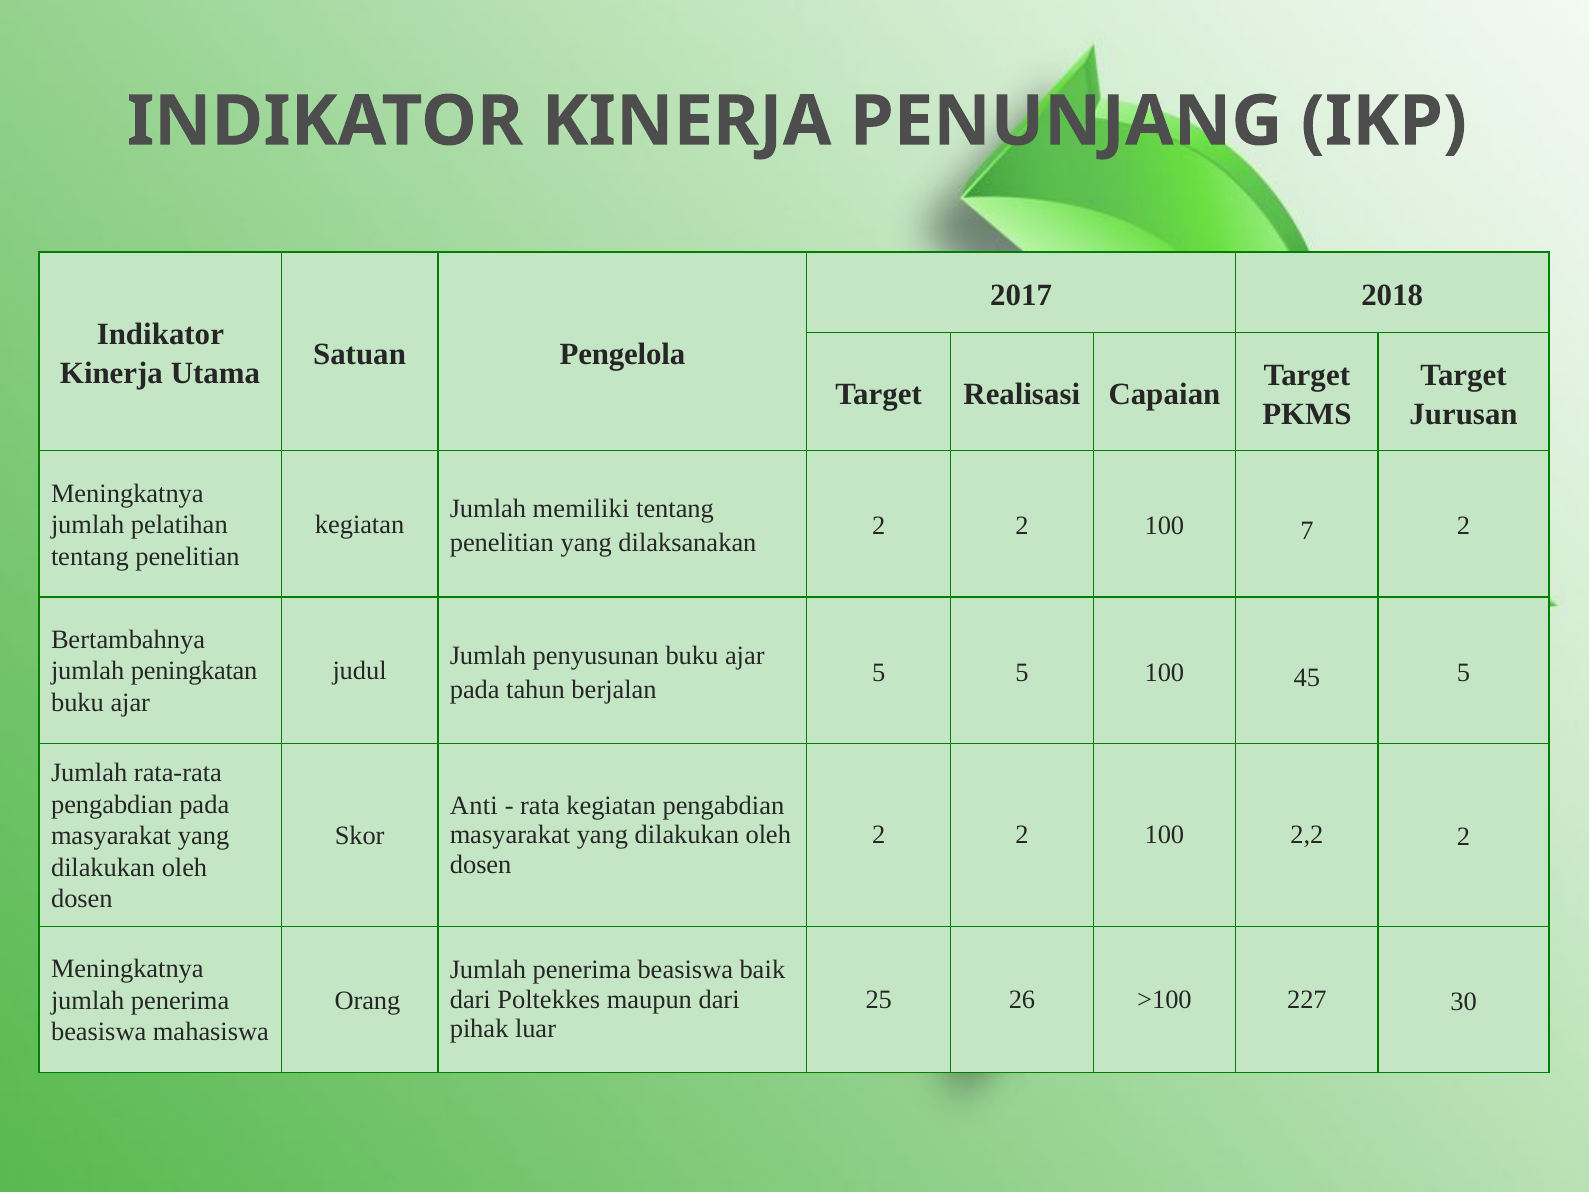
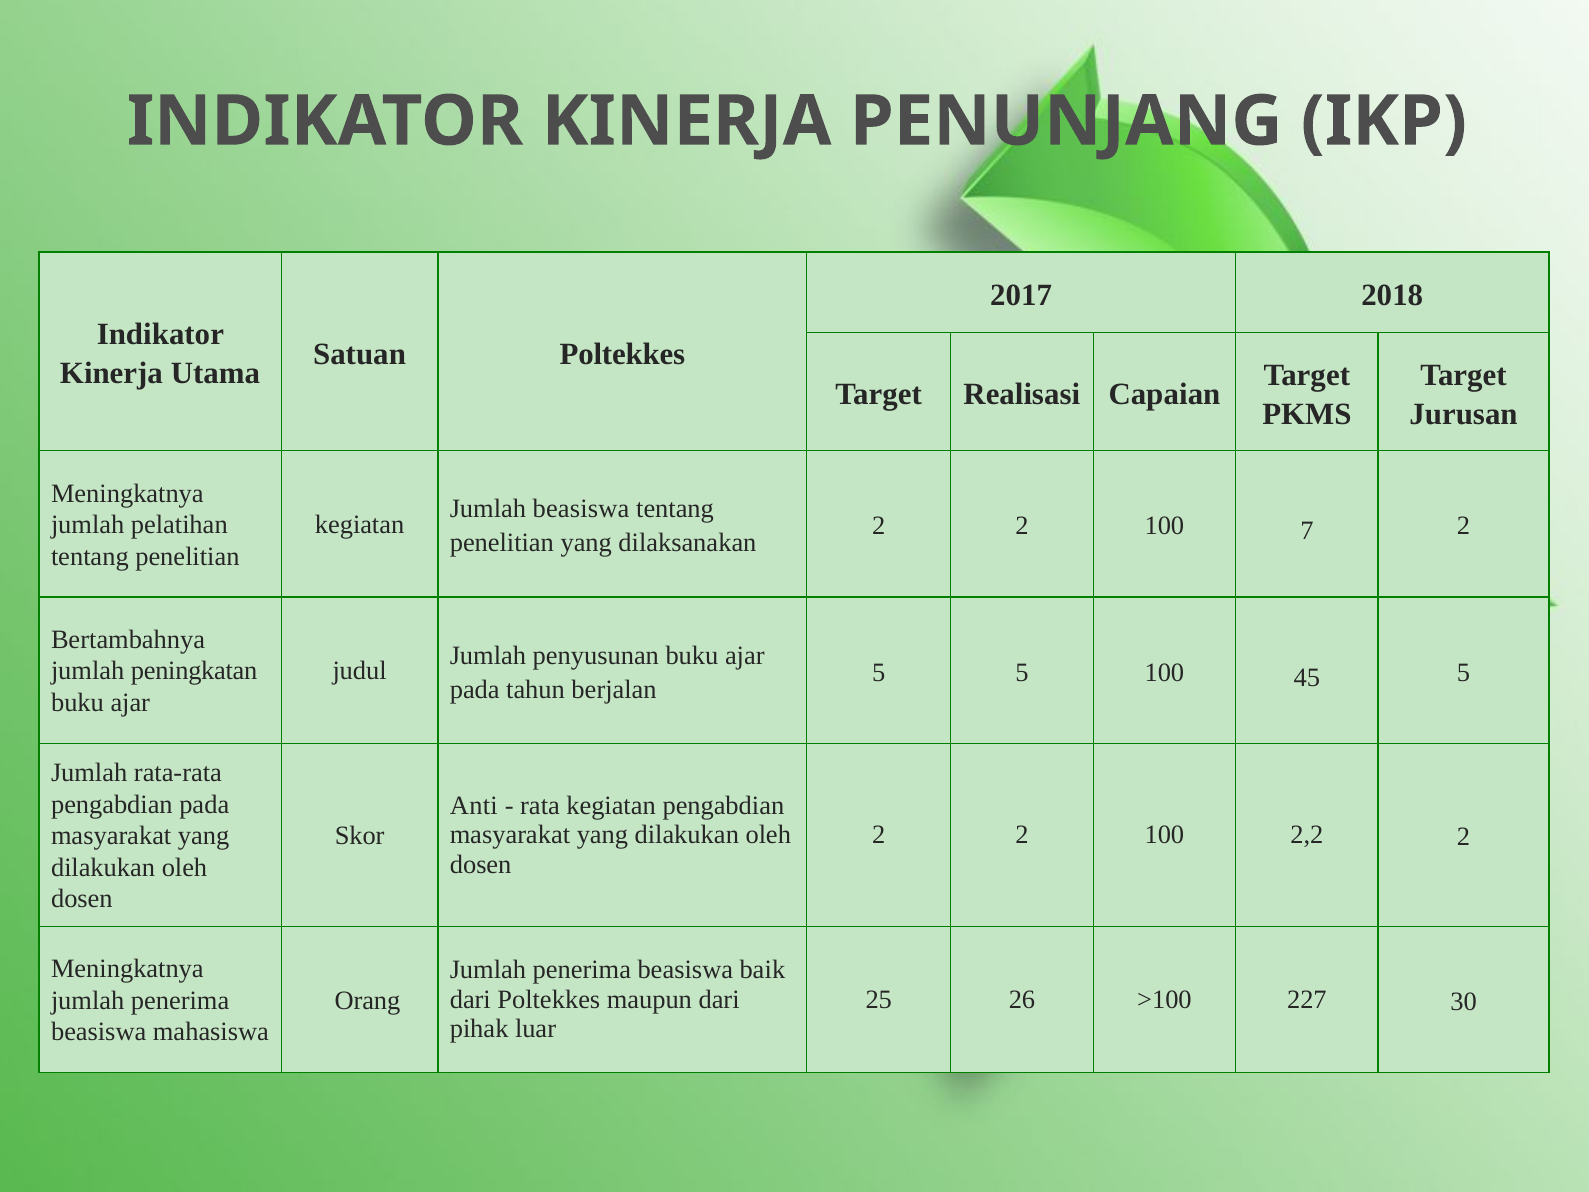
Satuan Pengelola: Pengelola -> Poltekkes (622, 354)
Jumlah memiliki: memiliki -> beasiswa (581, 509)
